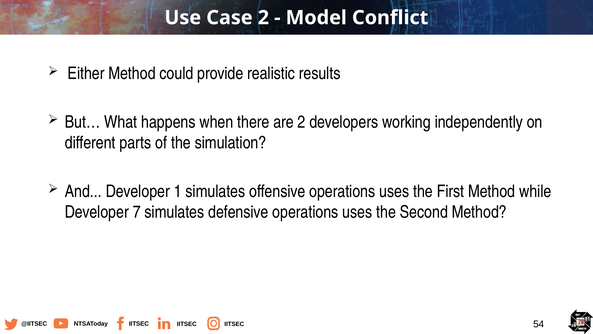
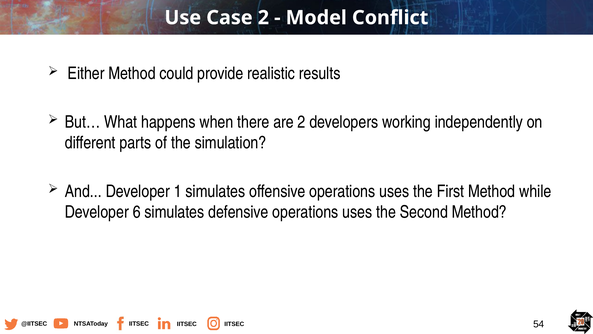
7: 7 -> 6 (137, 212)
